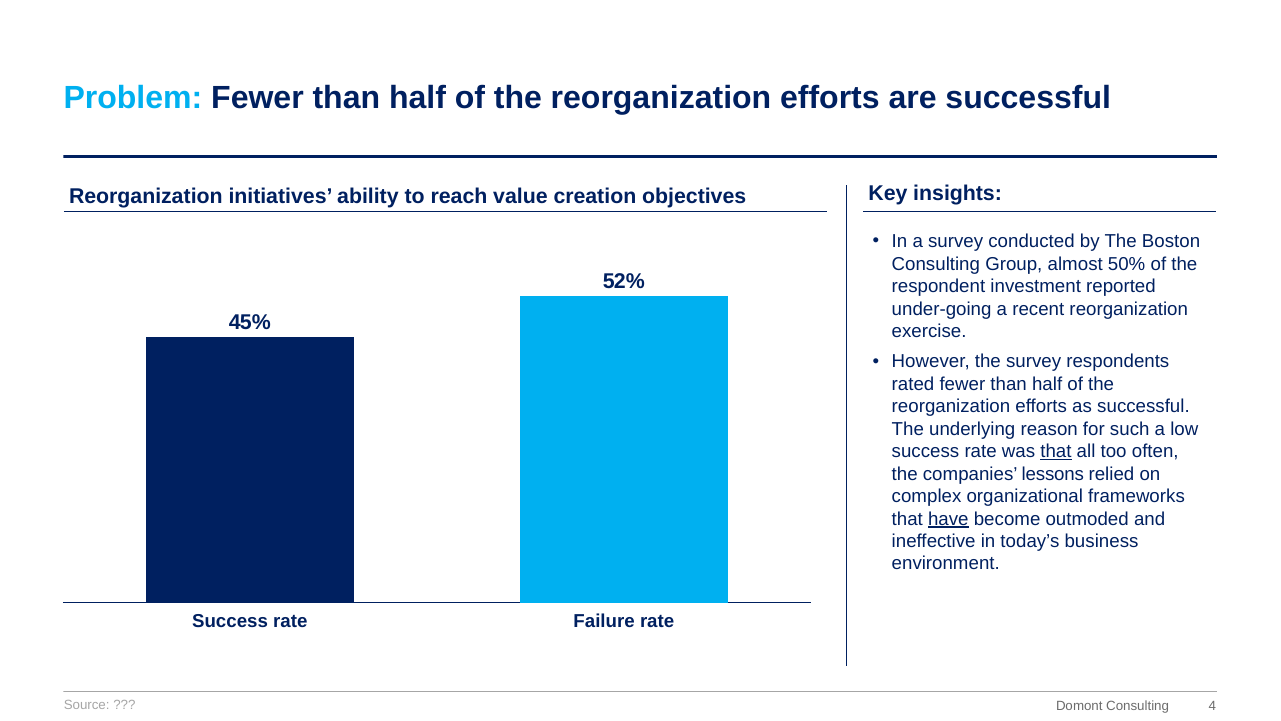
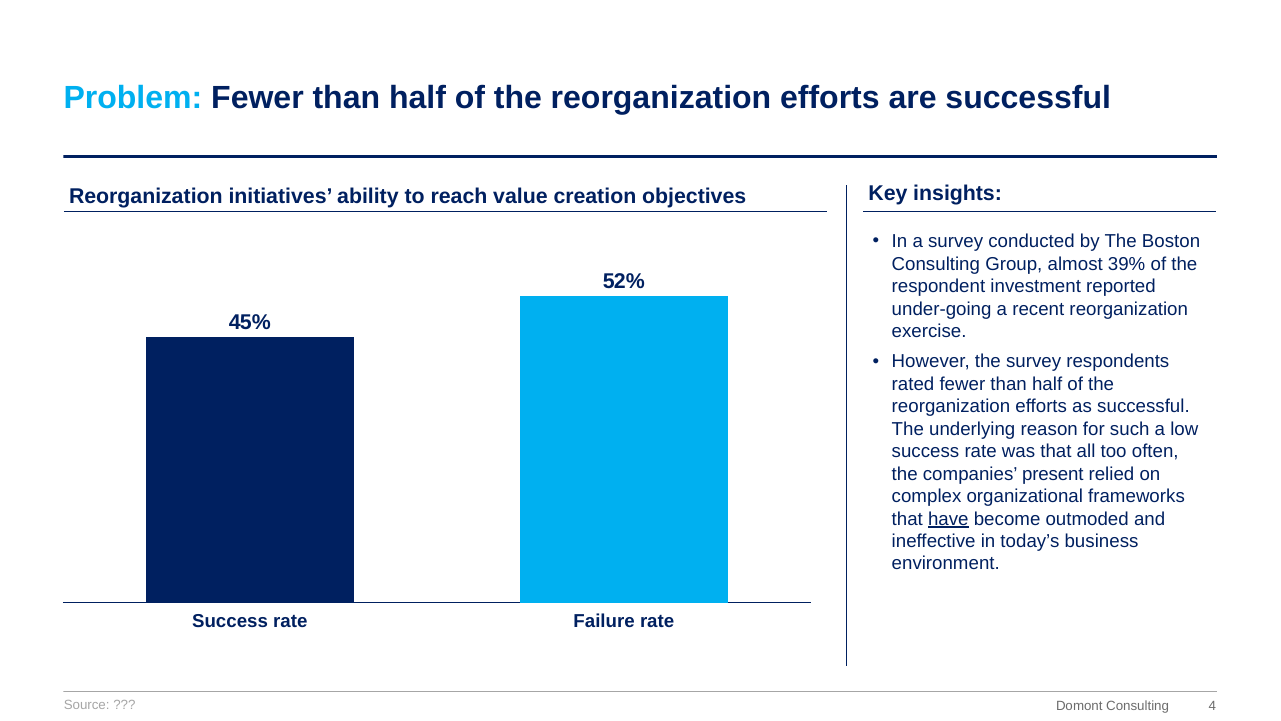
50%: 50% -> 39% (1127, 264)
that underline: present -> none (1056, 451)
lessons: lessons -> present (1053, 474)
